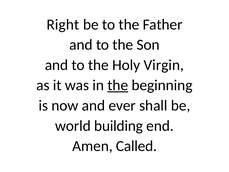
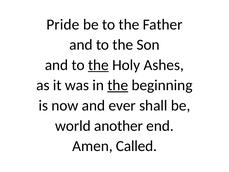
Right: Right -> Pride (63, 24)
the underline: none -> present (98, 65)
Virgin: Virgin -> Ashes (164, 65)
building: building -> another (119, 126)
